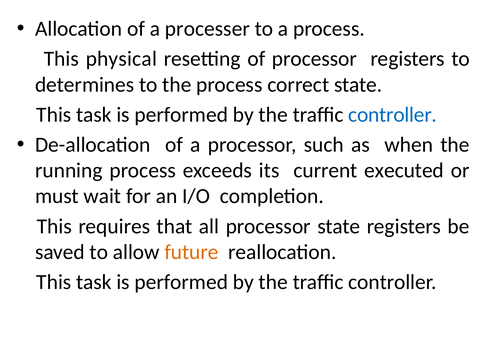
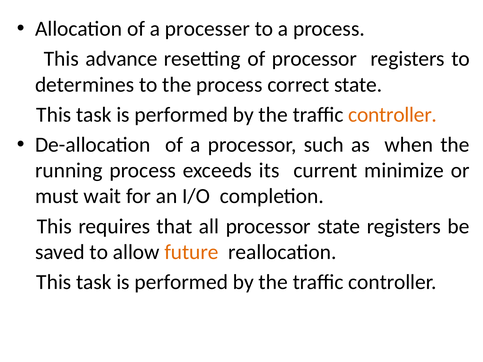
physical: physical -> advance (122, 59)
controller colour: blue -> orange (393, 115)
executed: executed -> minimize (404, 171)
